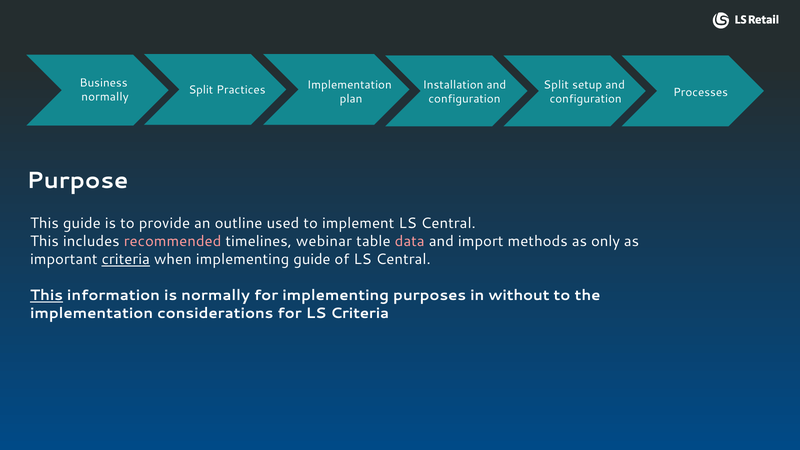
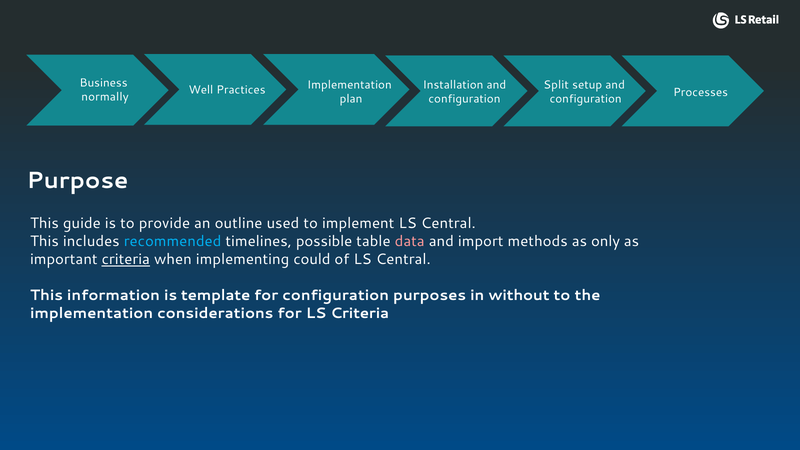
Split: Split -> Well (201, 90)
recommended colour: pink -> light blue (173, 242)
webinar: webinar -> possible (324, 242)
implementing guide: guide -> could (312, 260)
This underline: present -> none (46, 296)
is normally: normally -> template (216, 296)
for implementing: implementing -> configuration (336, 296)
